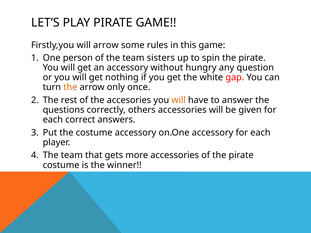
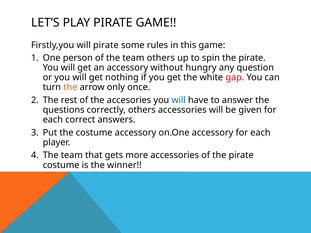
will arrow: arrow -> pirate (106, 45)
team sisters: sisters -> others (161, 58)
will colour: orange -> blue (179, 100)
